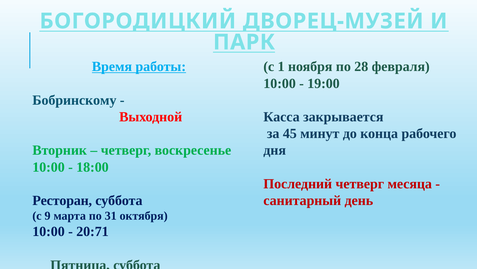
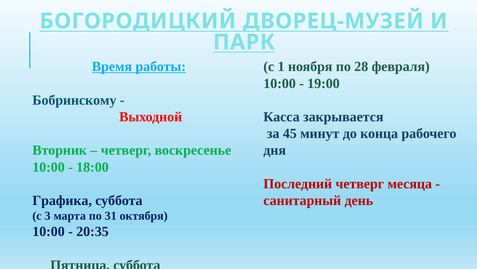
Ресторан: Ресторан -> Графика (62, 200)
9: 9 -> 3 (48, 215)
20:71: 20:71 -> 20:35 (92, 231)
